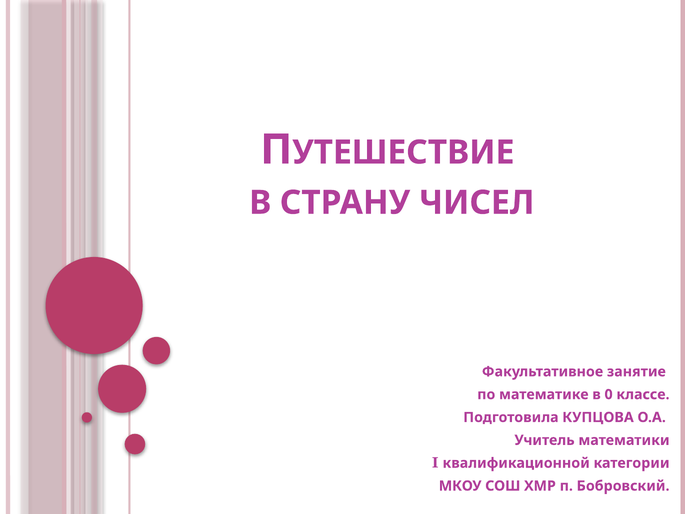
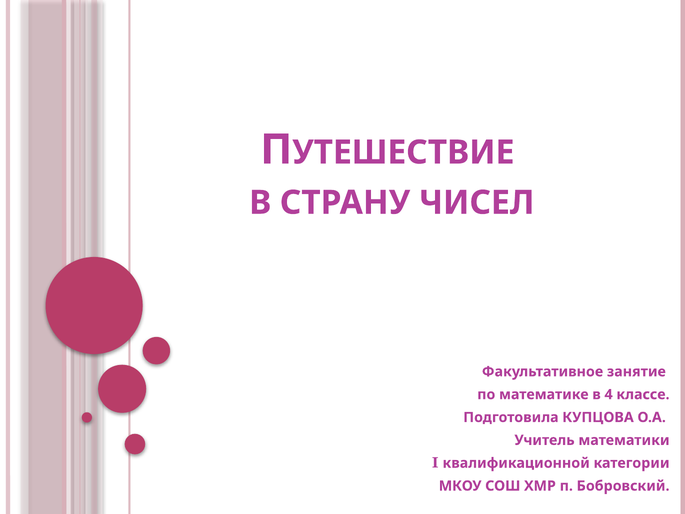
0: 0 -> 4 (609, 394)
